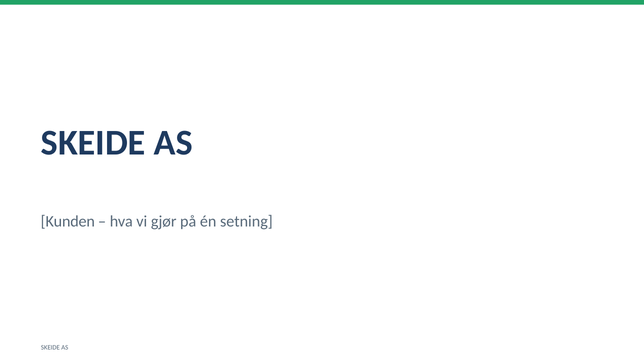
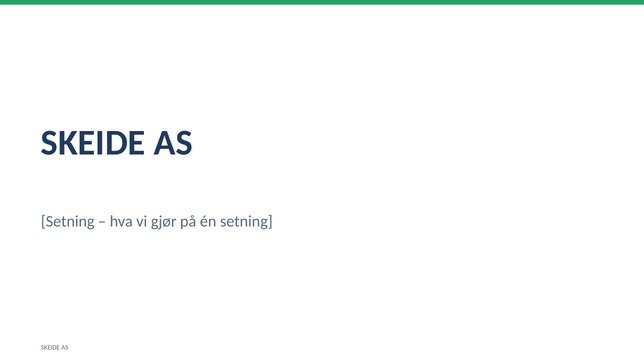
Kunden: Kunden -> Setning (68, 222)
